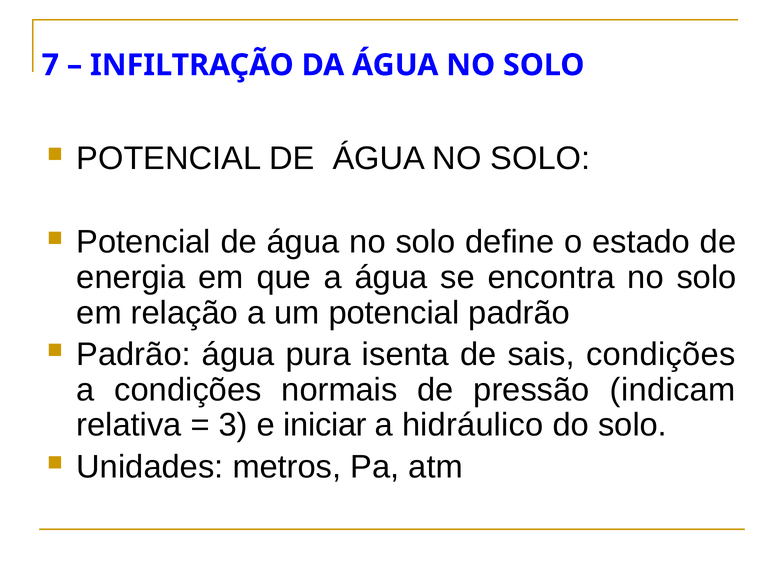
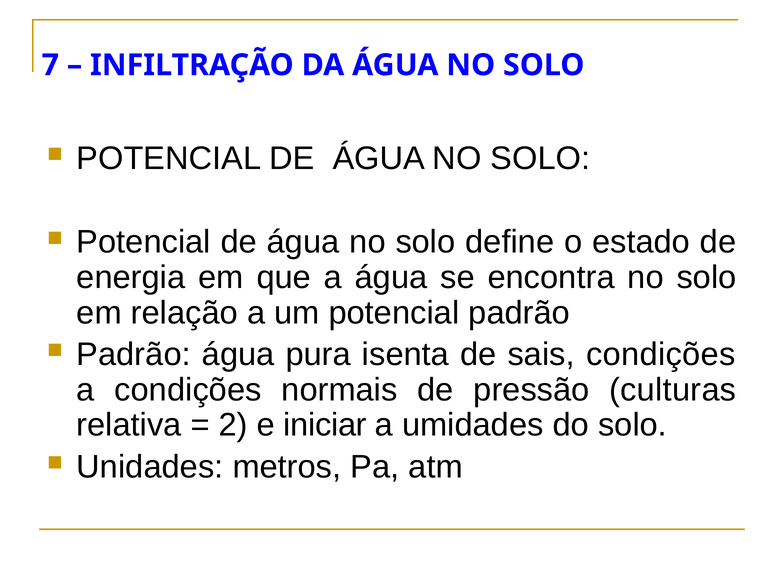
indicam: indicam -> culturas (673, 390)
3: 3 -> 2 (233, 425)
hidráulico: hidráulico -> umidades (473, 425)
